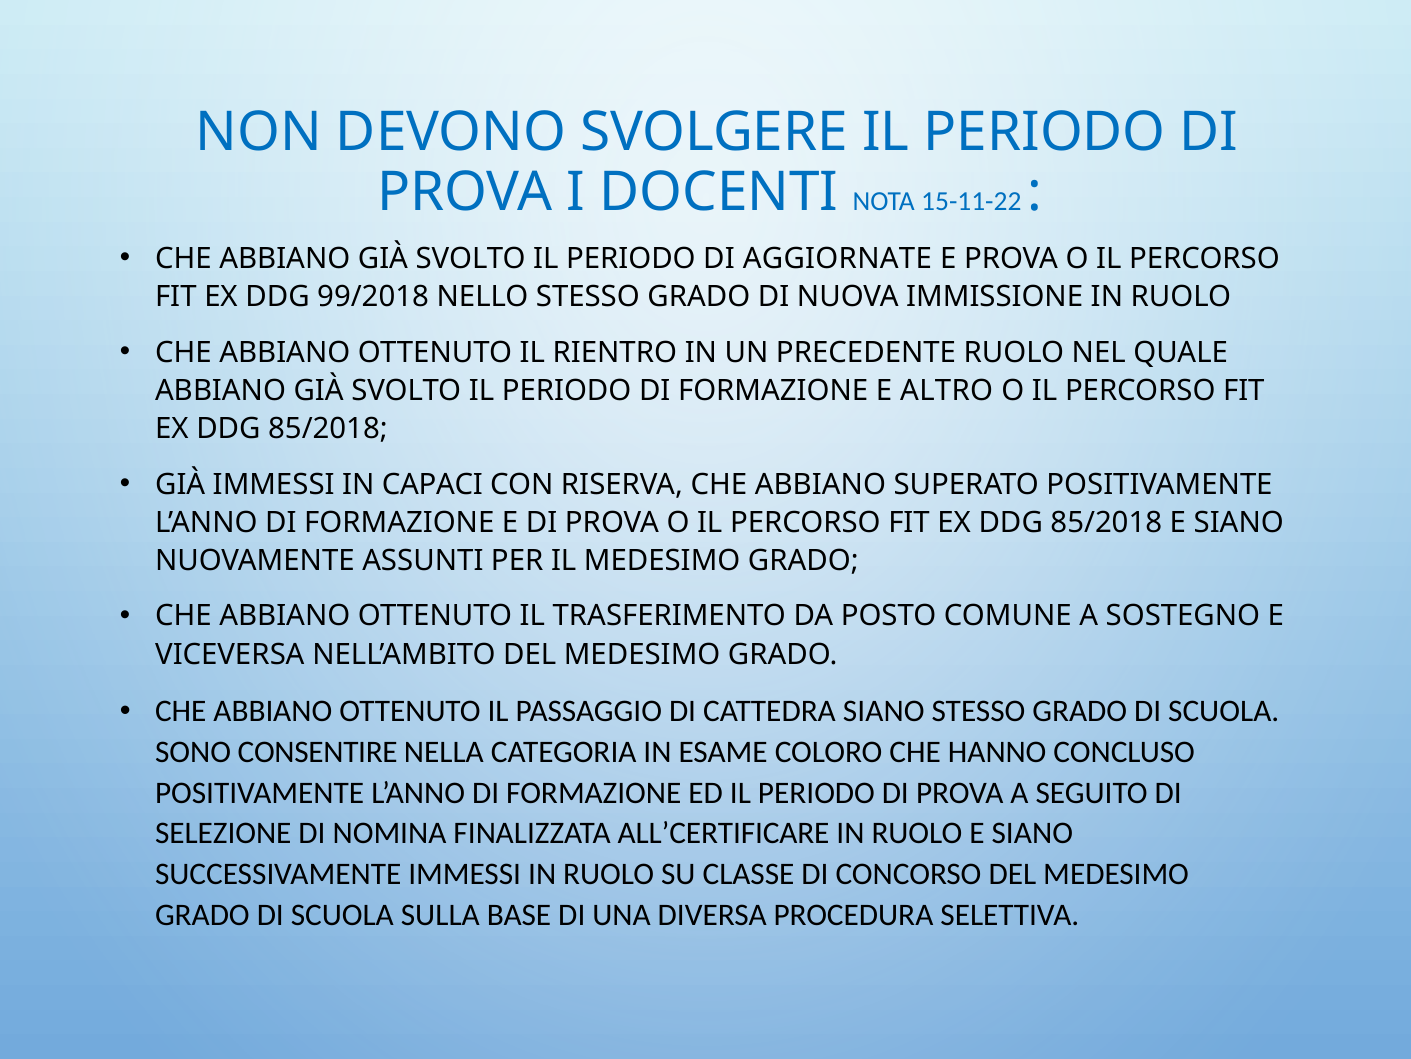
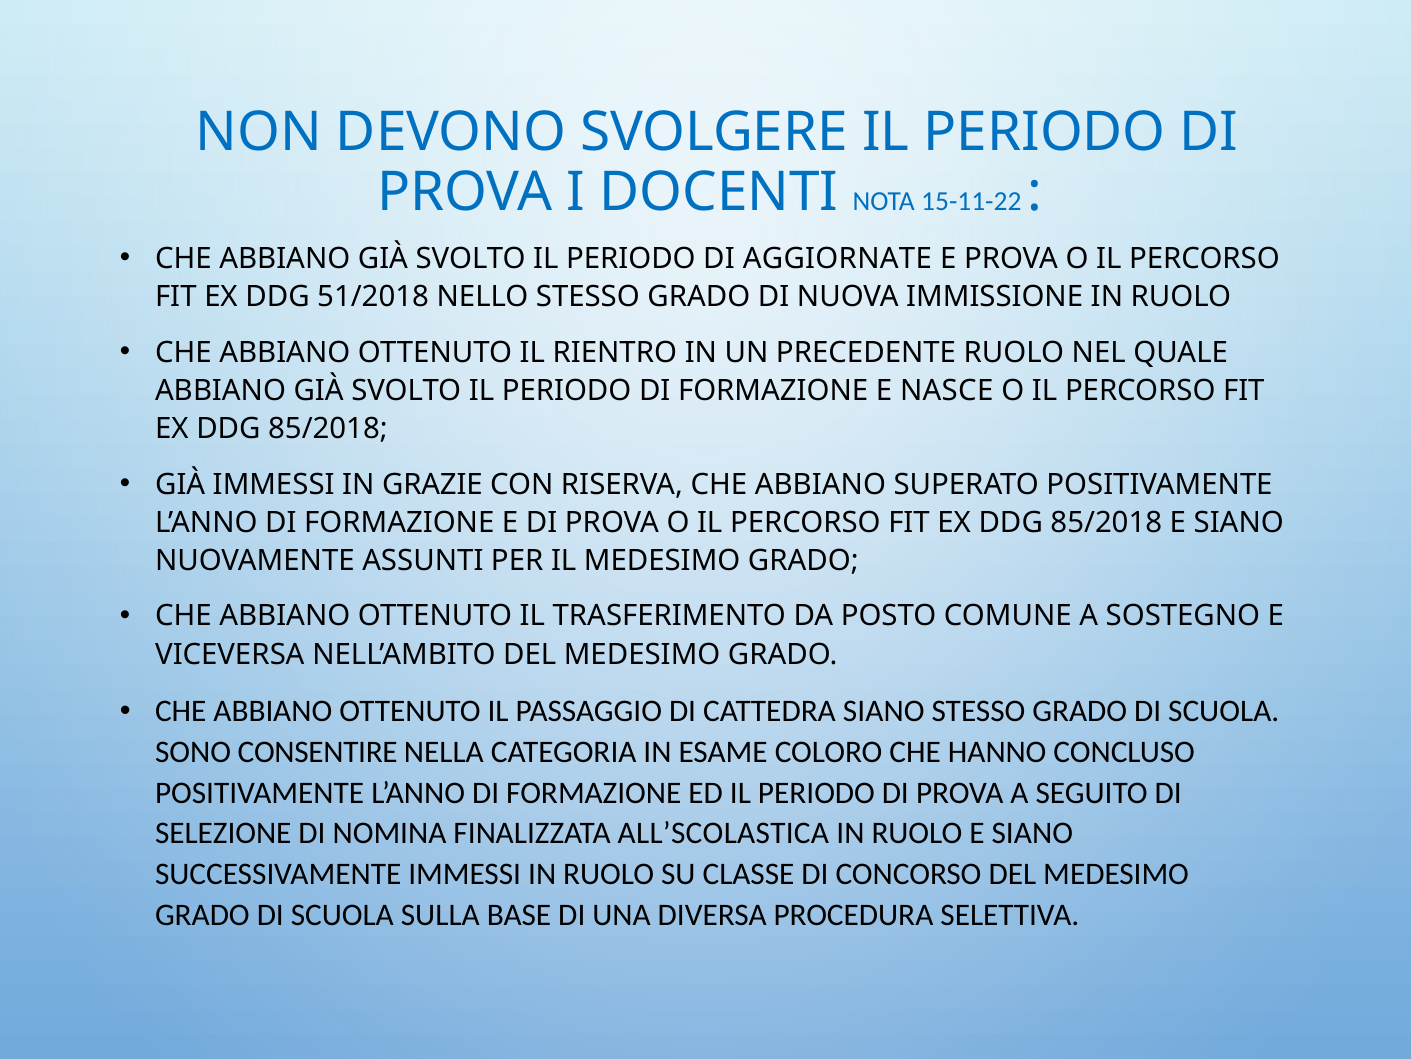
99/2018: 99/2018 -> 51/2018 (373, 297)
ALTRO: ALTRO -> NASCE (947, 390)
CAPACI: CAPACI -> GRAZIE (432, 484)
ALL’CERTIFICARE: ALL’CERTIFICARE -> ALL’SCOLASTICA (723, 833)
